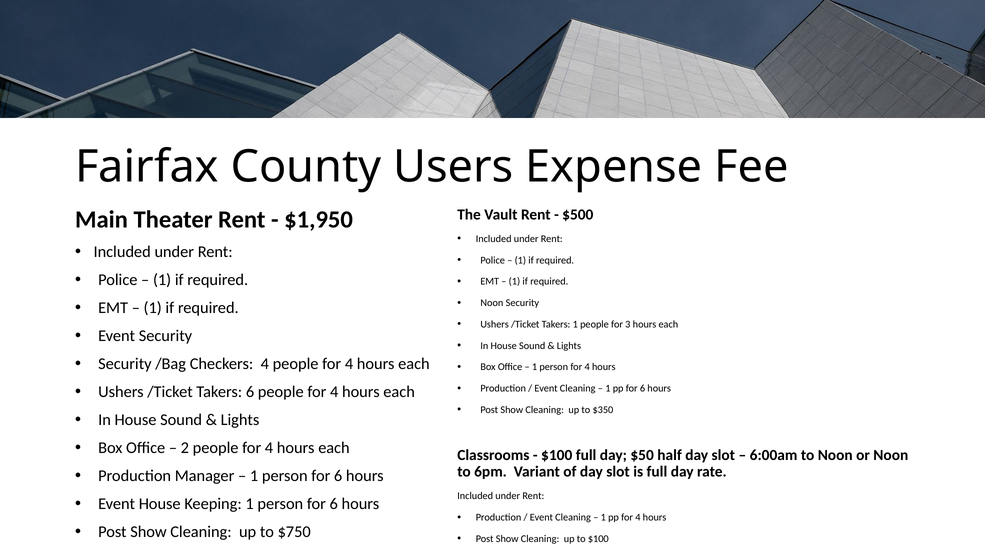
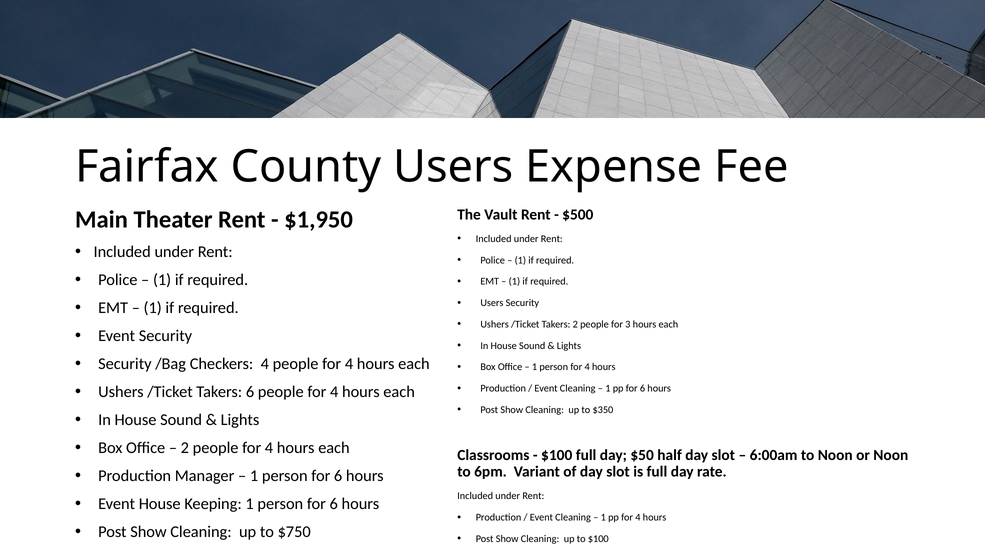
Noon: Noon -> Users (492, 303)
Takers 1: 1 -> 2 (575, 324)
